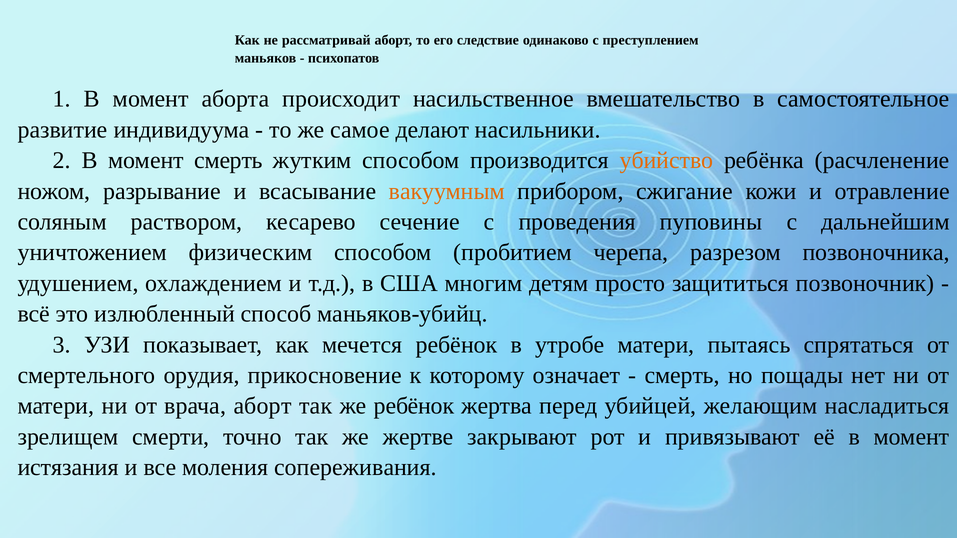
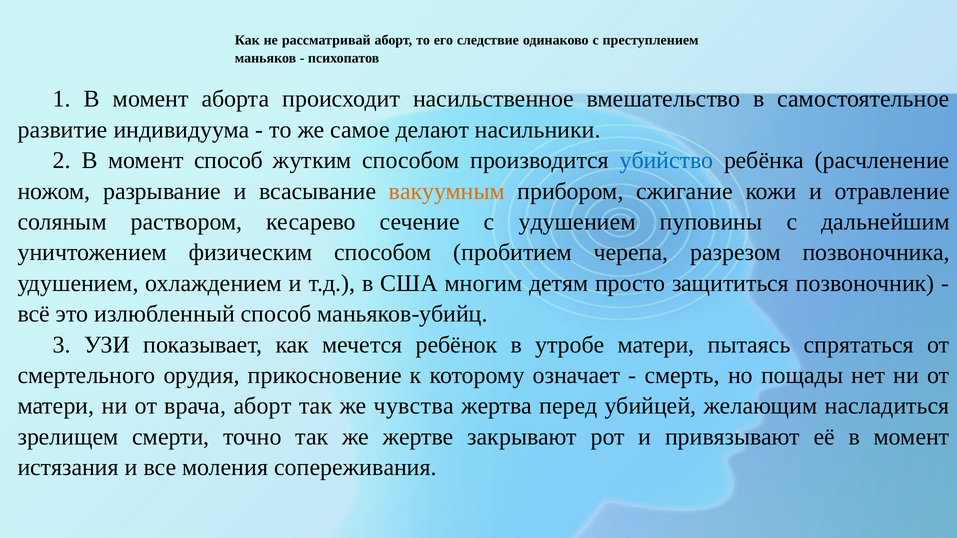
момент смерть: смерть -> способ (229, 161)
убийство colour: orange -> blue (667, 161)
с проведения: проведения -> удушением (577, 222)
же ребёнок: ребёнок -> чувства (414, 406)
